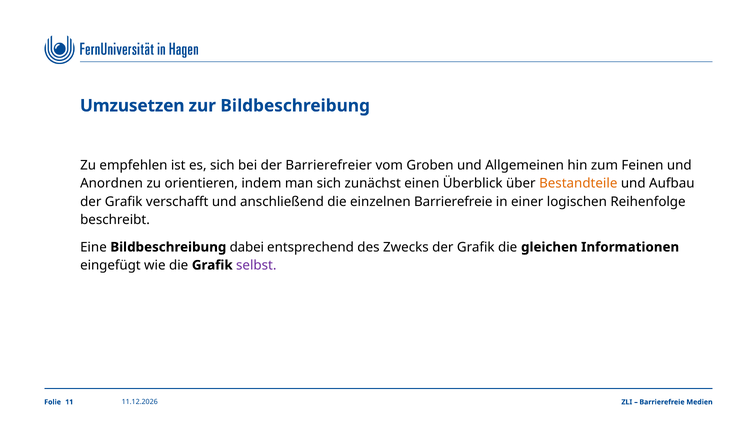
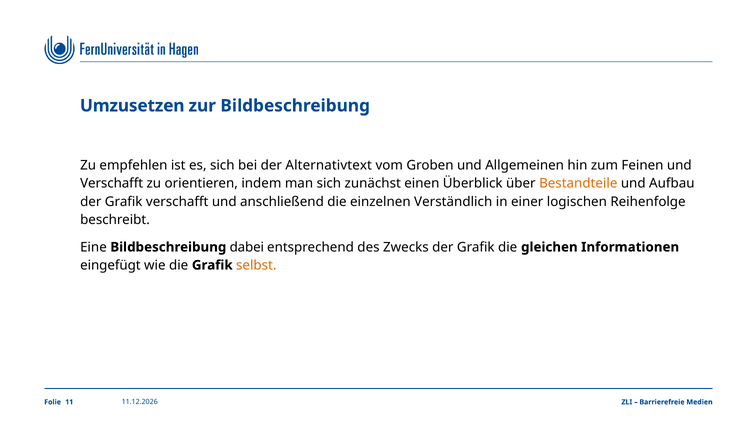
Barrierefreier: Barrierefreier -> Alternativtext (329, 166)
Anordnen: Anordnen -> Verschafft (112, 184)
einzelnen Barrierefreie: Barrierefreie -> Verständlich (453, 202)
selbst colour: purple -> orange (256, 265)
